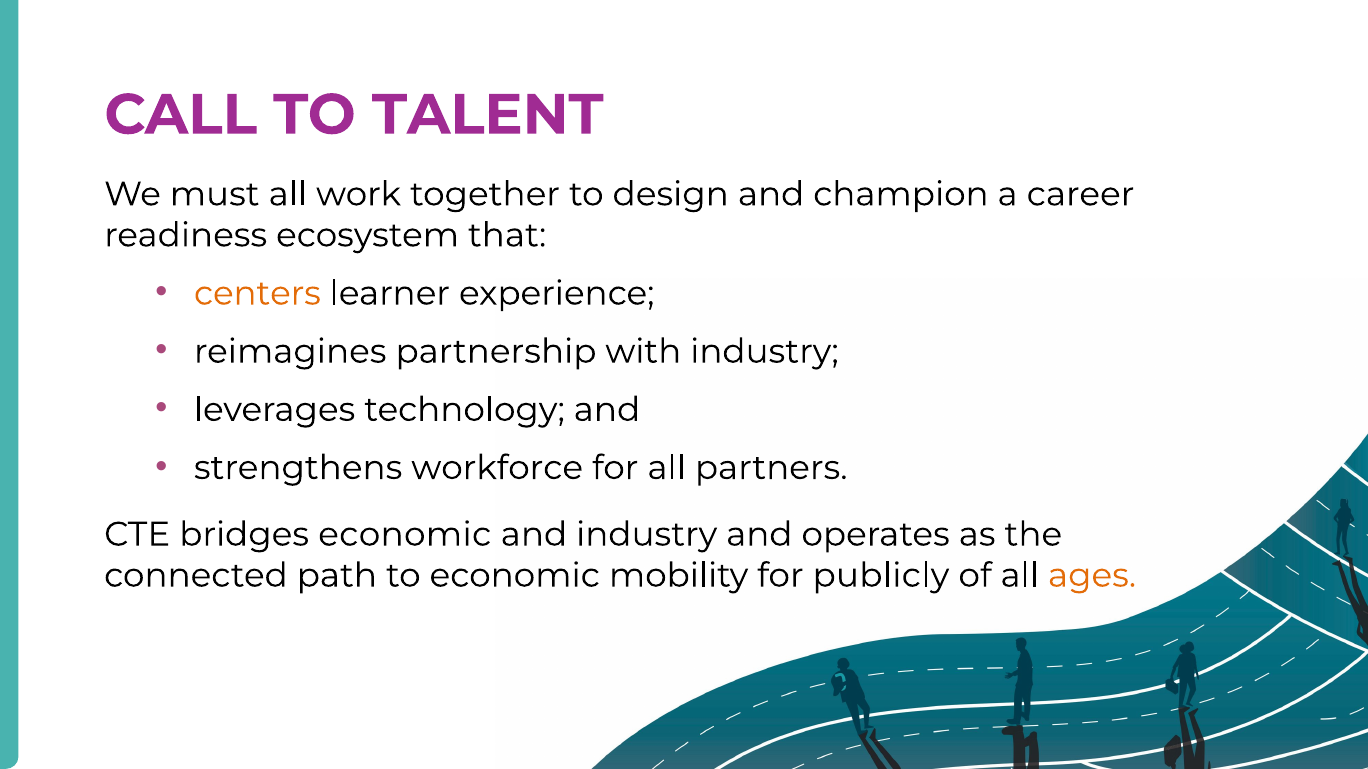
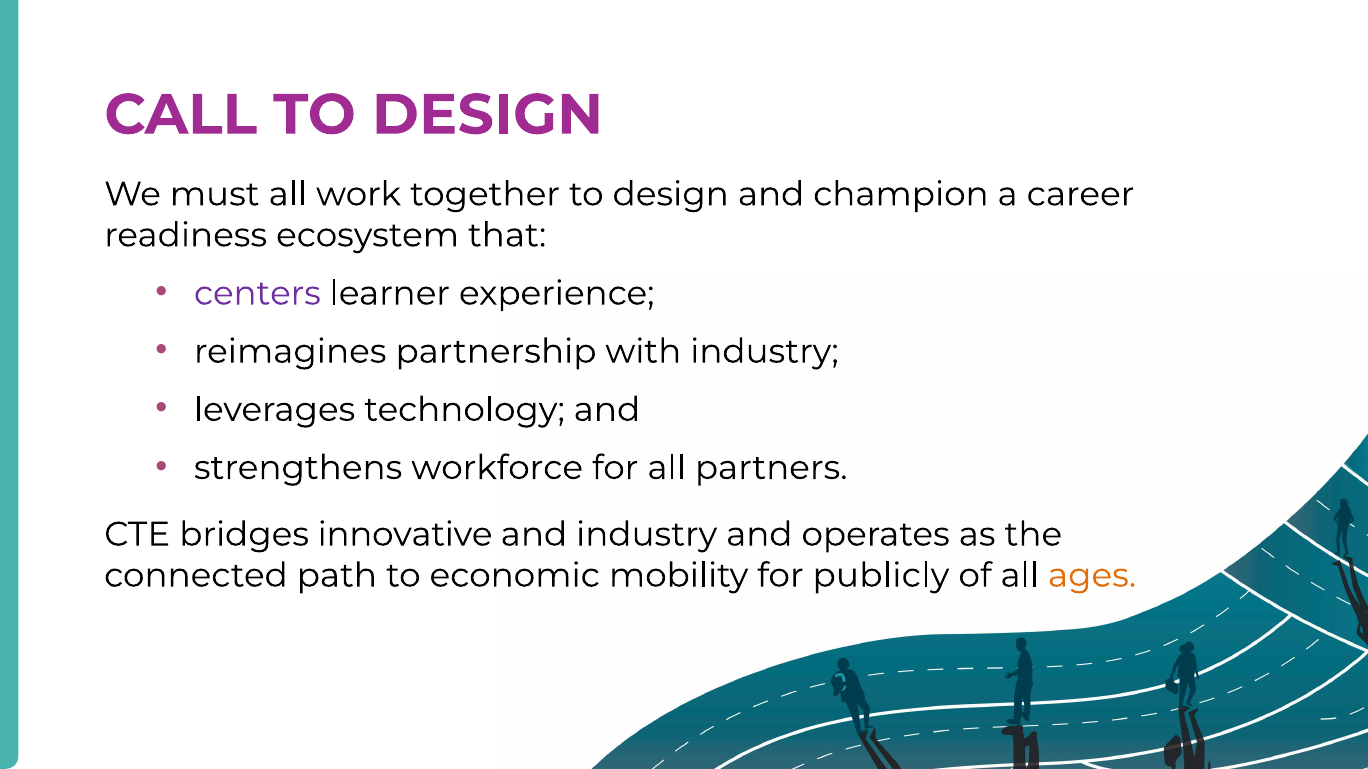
CALL TO TALENT: TALENT -> DESIGN (488, 115)
centers colour: orange -> purple (257, 294)
bridges economic: economic -> innovative (405, 535)
